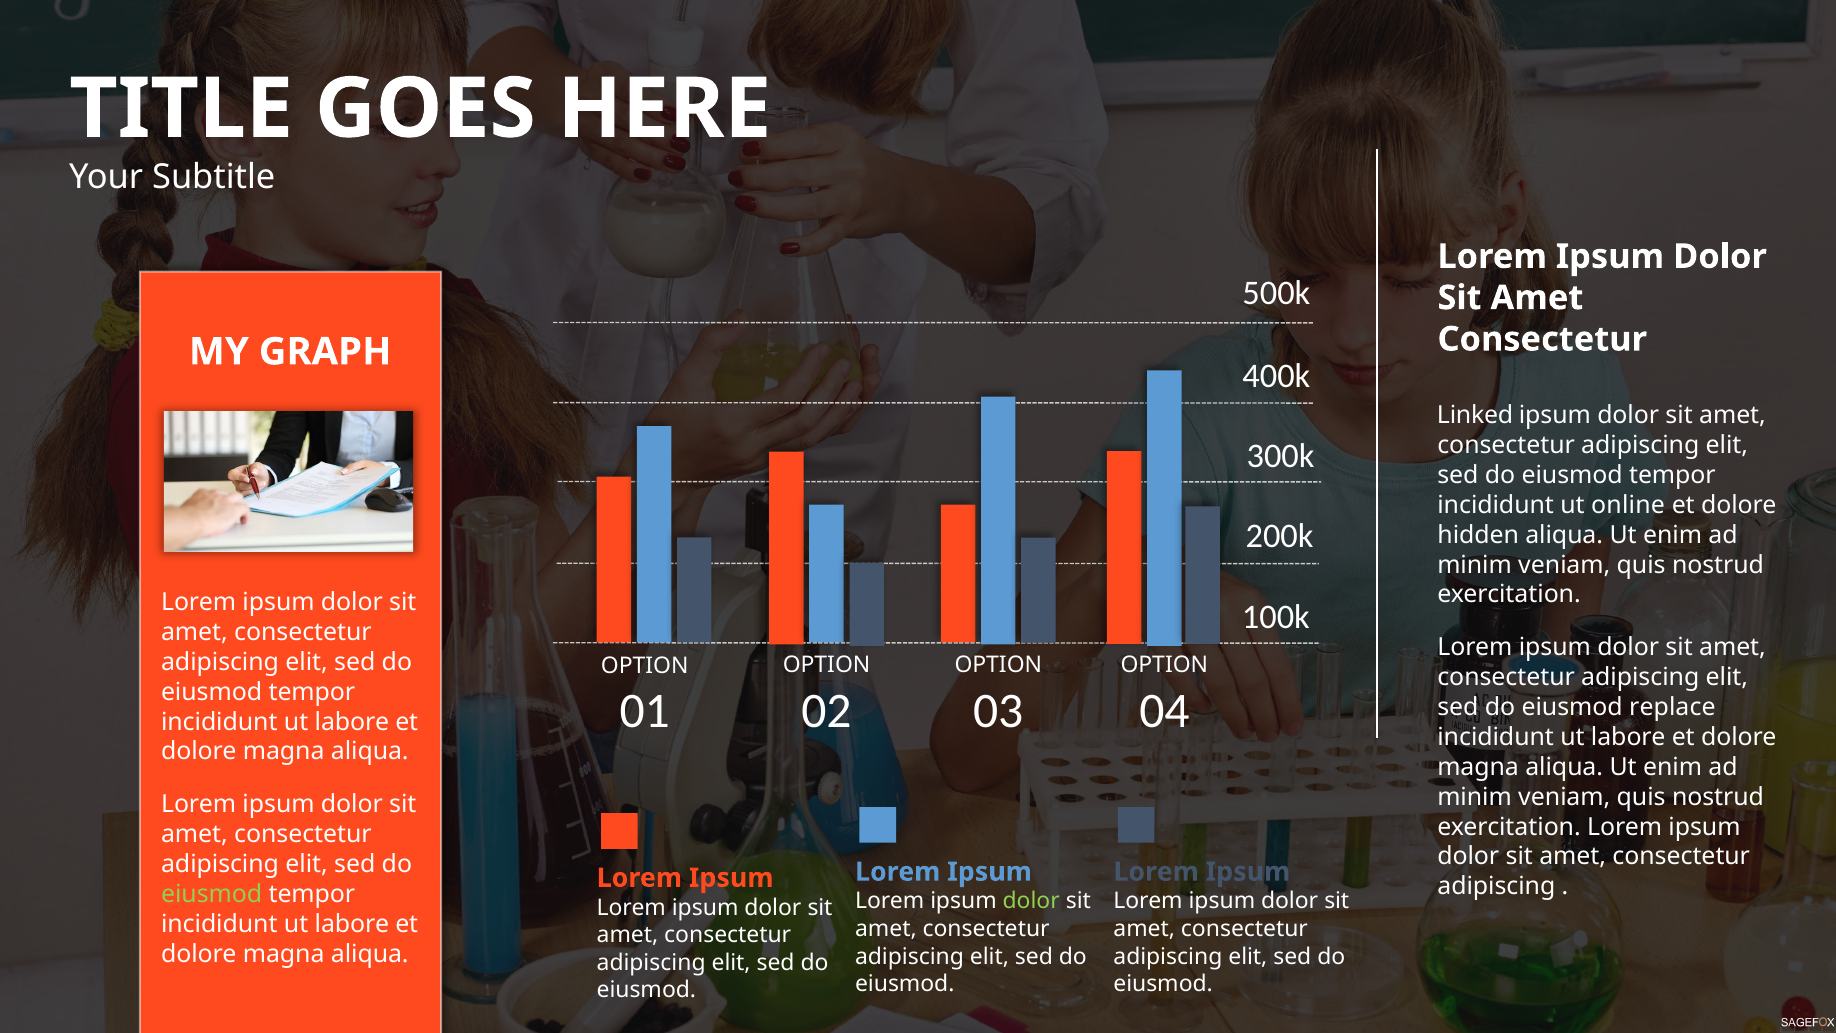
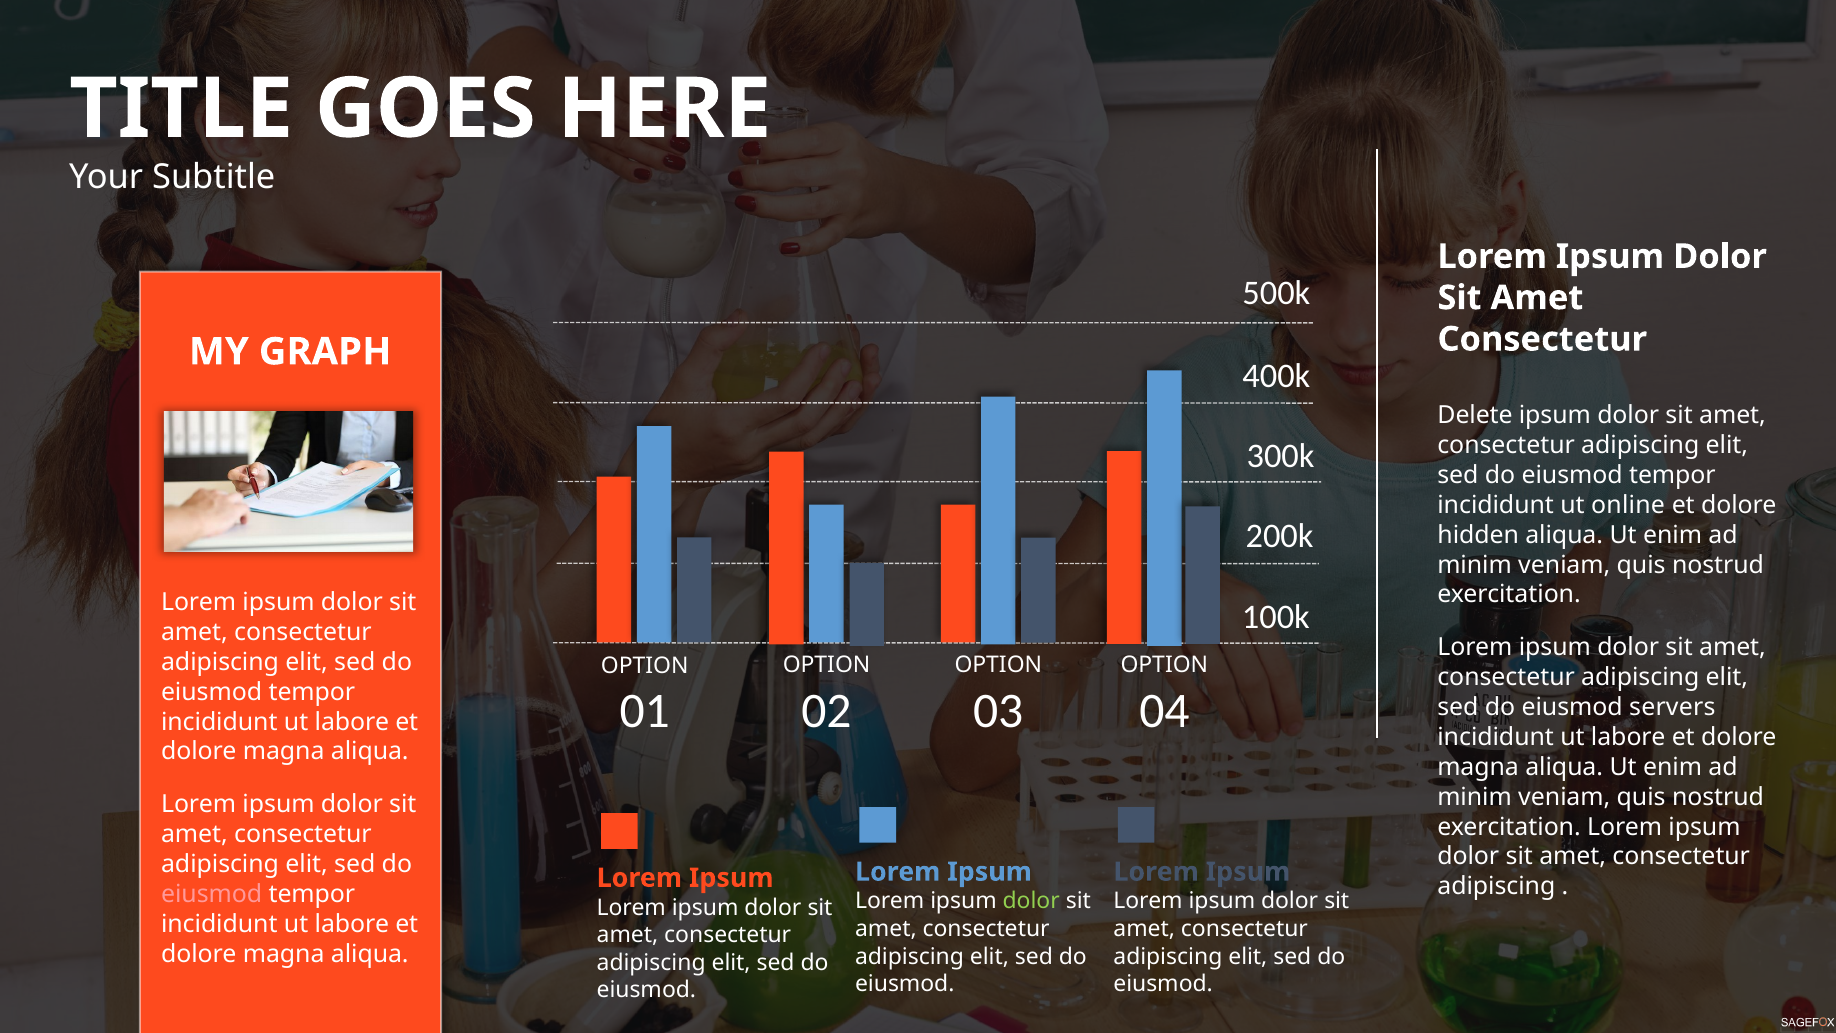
Linked: Linked -> Delete (1475, 415)
replace: replace -> servers (1672, 707)
eiusmod colour: light green -> pink (212, 894)
